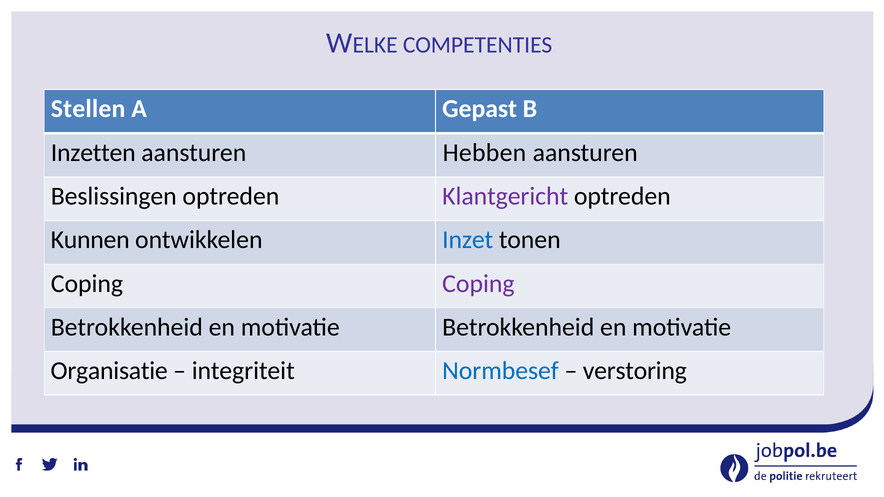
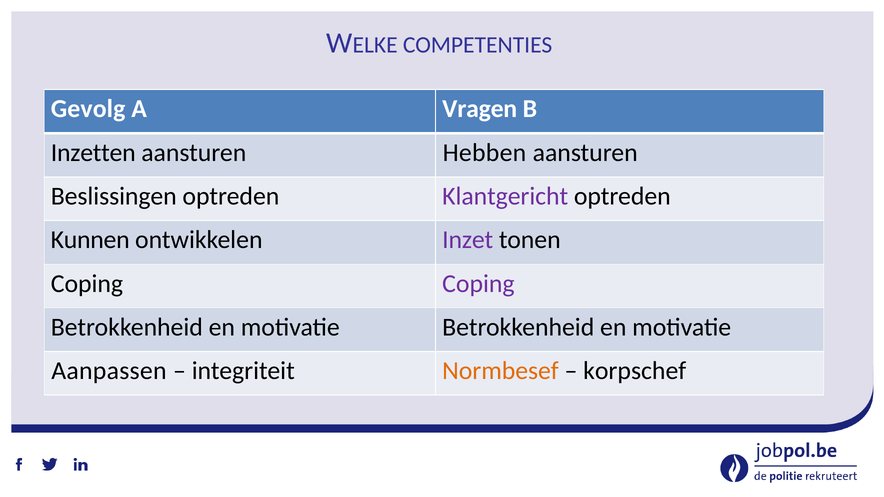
Stellen: Stellen -> Gevolg (88, 109)
Gepast: Gepast -> Vragen (480, 109)
Inzet colour: blue -> purple (468, 240)
Organisatie: Organisatie -> Aanpassen (109, 371)
Normbesef colour: blue -> orange (500, 371)
verstoring: verstoring -> korpschef (635, 371)
